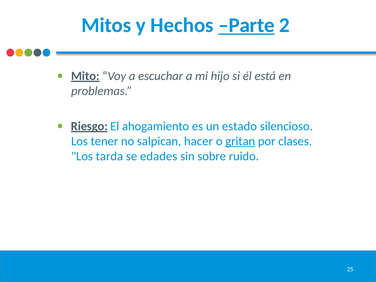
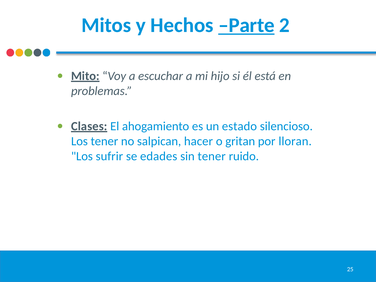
Riesgo: Riesgo -> Clases (89, 126)
gritan underline: present -> none (240, 141)
clases: clases -> lloran (295, 141)
tarda: tarda -> sufrir (109, 156)
sin sobre: sobre -> tener (212, 156)
